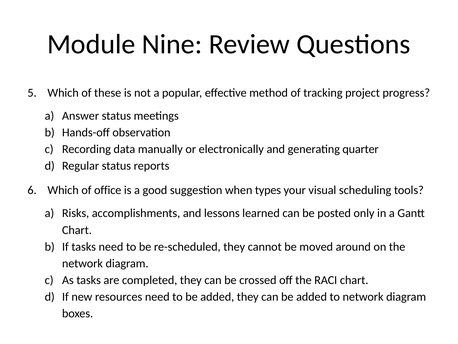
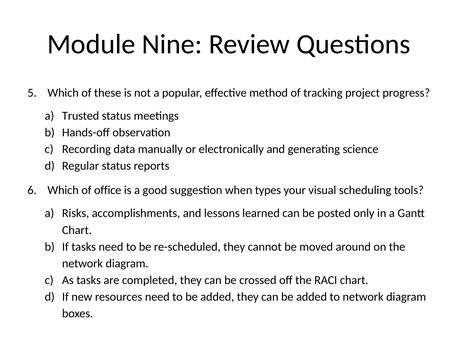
Answer: Answer -> Trusted (81, 116)
quarter: quarter -> science (361, 149)
